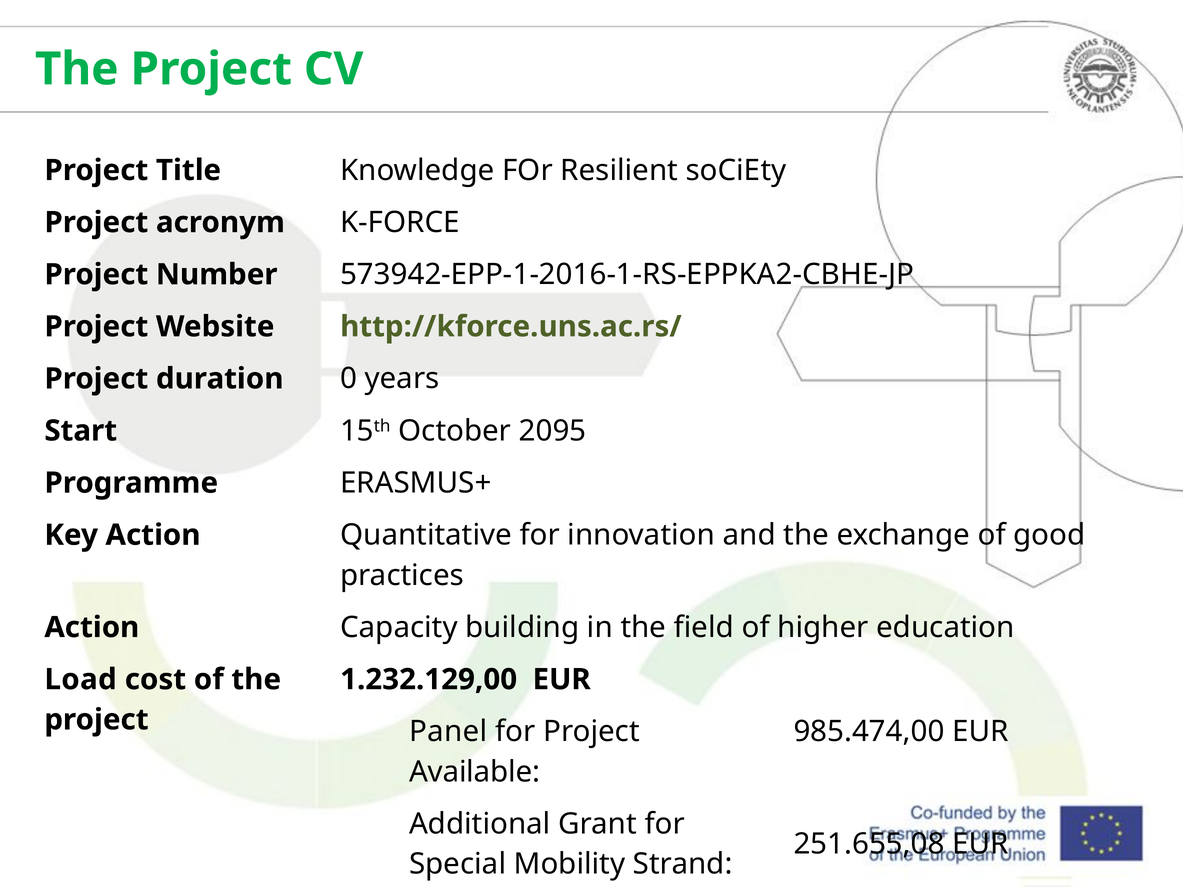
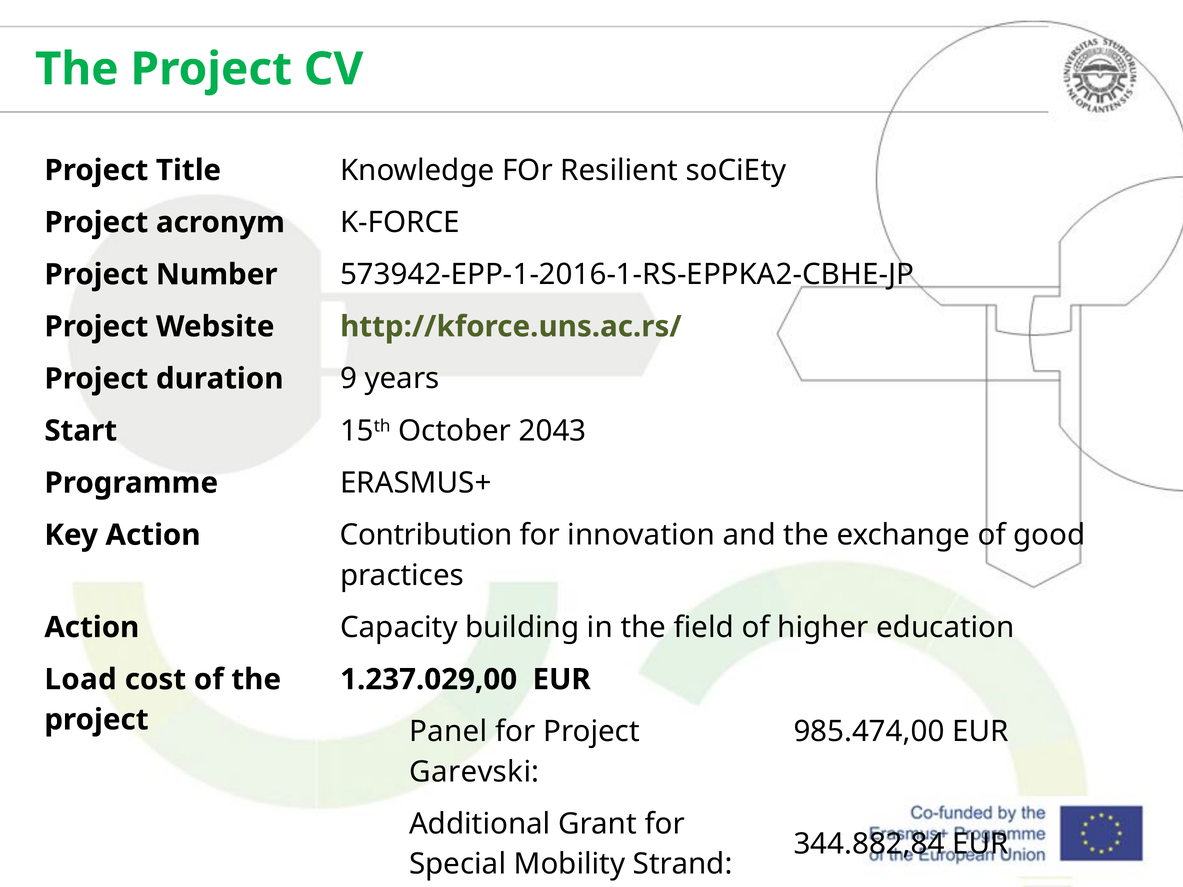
0: 0 -> 9 (349, 379)
2095: 2095 -> 2043 (553, 431)
Quantitative: Quantitative -> Contribution (426, 535)
1.232.129,00: 1.232.129,00 -> 1.237.029,00 (429, 680)
Available: Available -> Garevski (474, 772)
251.655,08: 251.655,08 -> 344.882,84 (869, 844)
